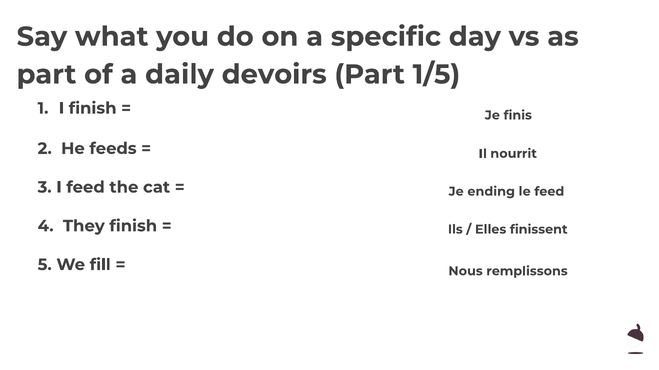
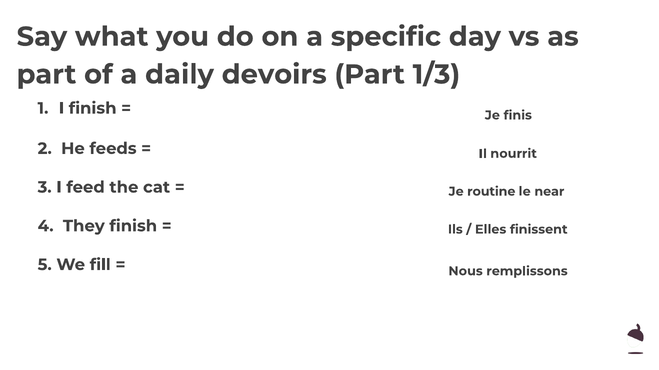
1/5: 1/5 -> 1/3 (436, 75)
ending: ending -> routine (491, 192)
le feed: feed -> near (549, 192)
